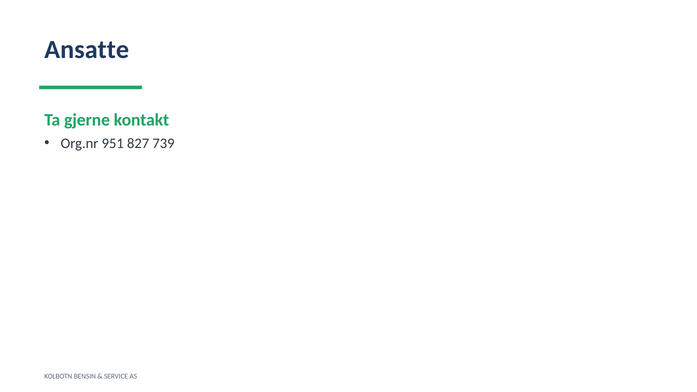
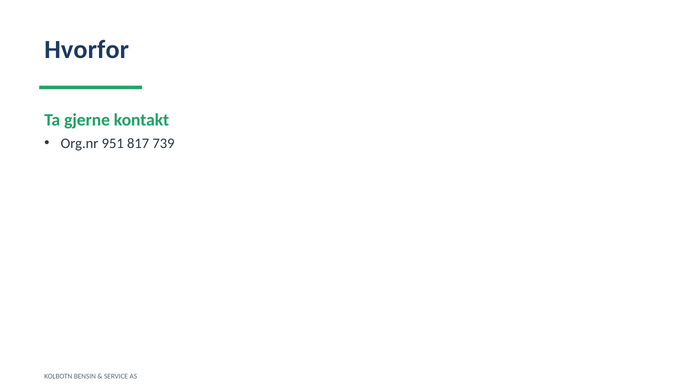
Ansatte: Ansatte -> Hvorfor (87, 50)
827: 827 -> 817 (138, 143)
